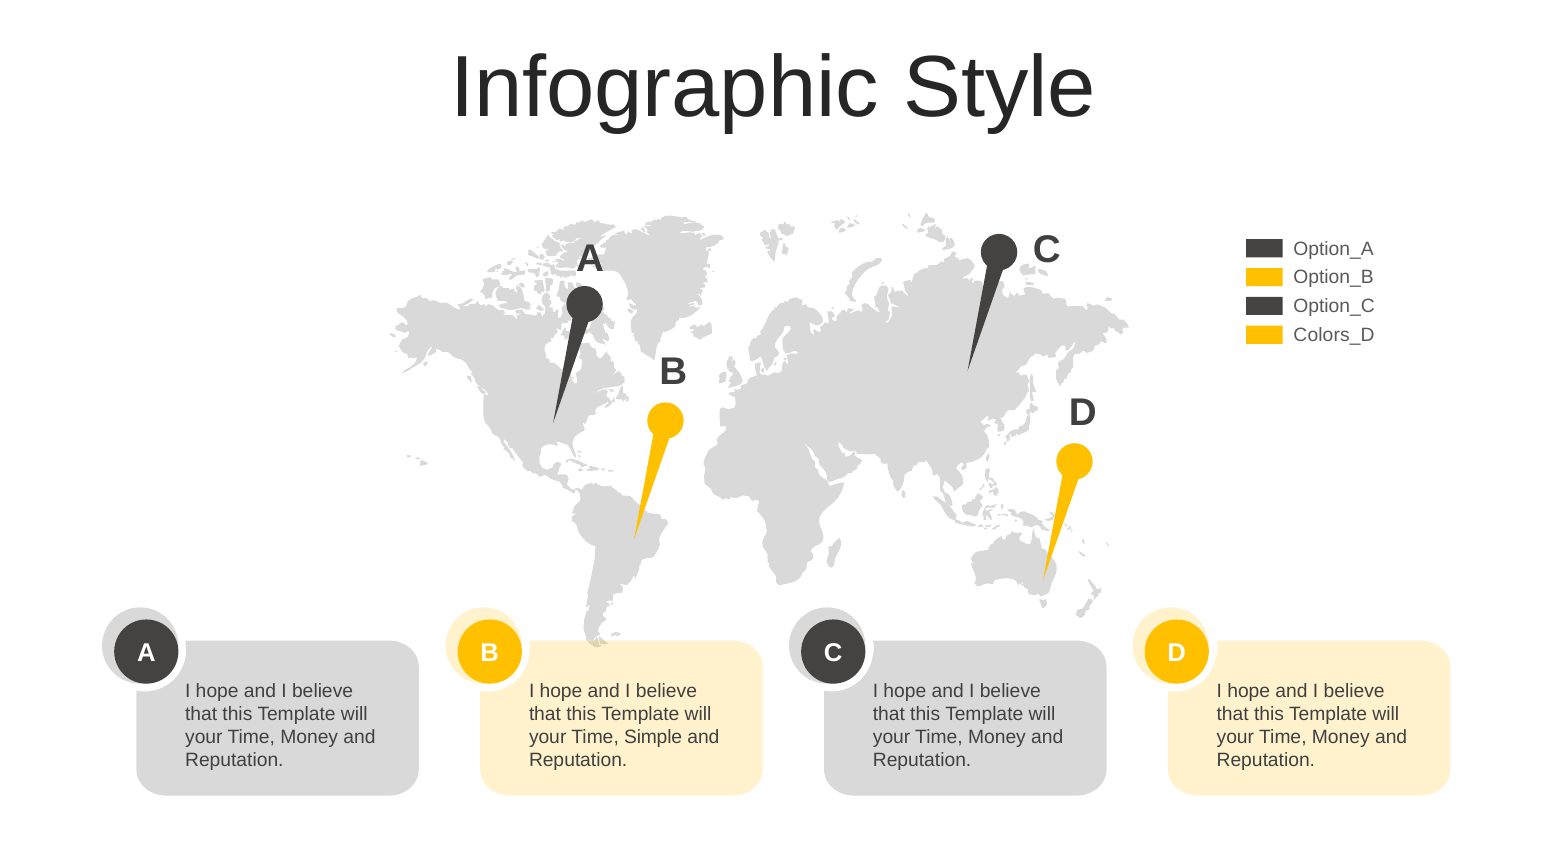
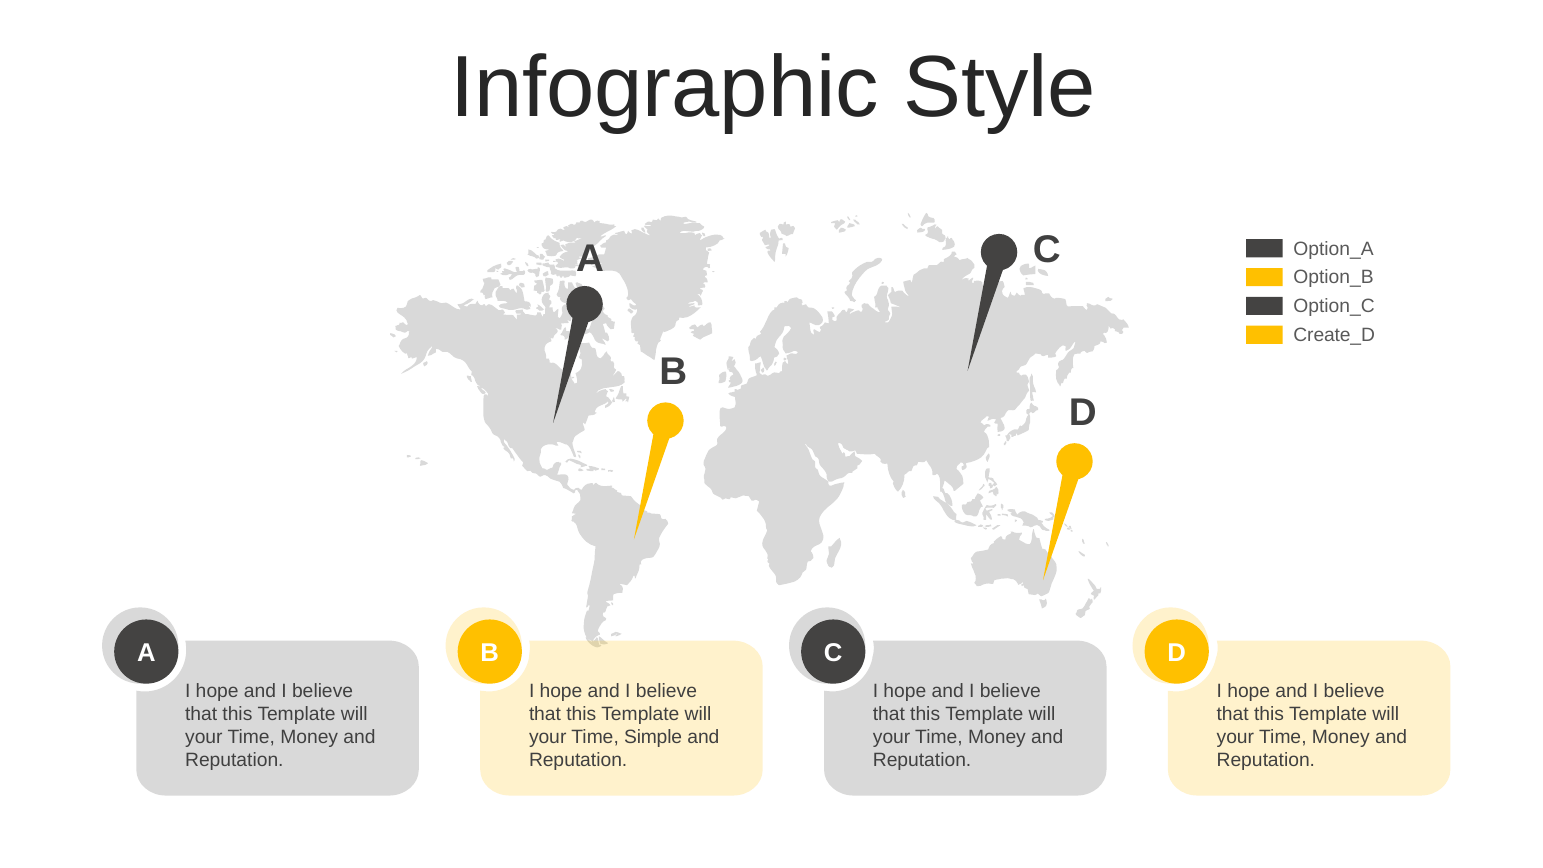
Colors_D: Colors_D -> Create_D (1334, 335)
